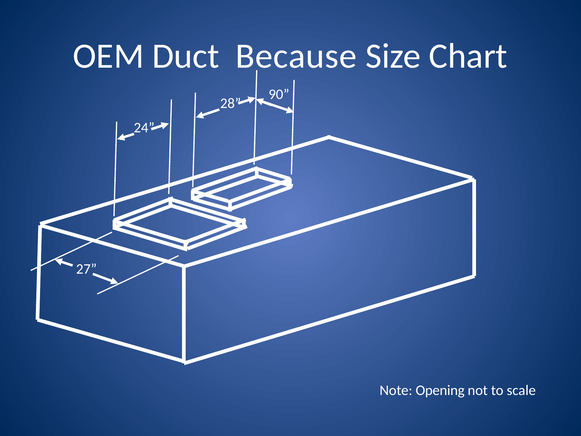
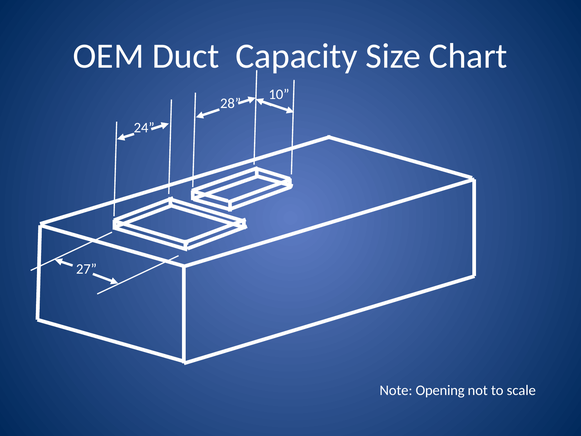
Because: Because -> Capacity (296, 56)
90: 90 -> 10 (279, 94)
